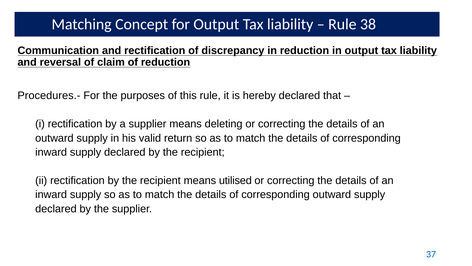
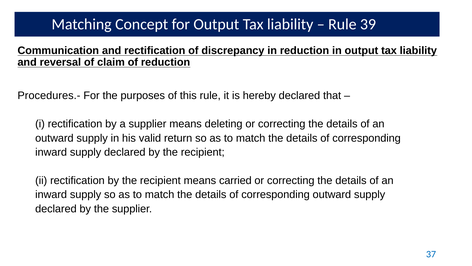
38: 38 -> 39 (368, 24)
utilised: utilised -> carried (235, 180)
